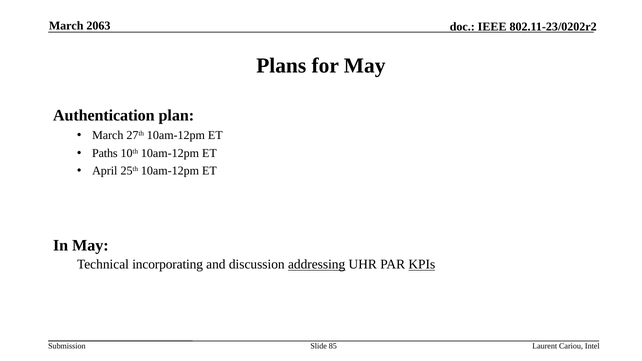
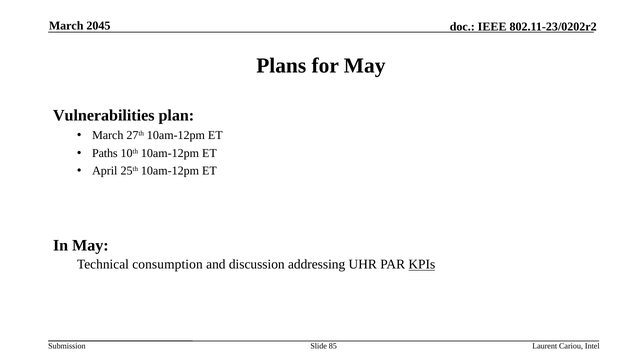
2063: 2063 -> 2045 (98, 26)
Authentication: Authentication -> Vulnerabilities (104, 115)
incorporating: incorporating -> consumption (167, 265)
addressing underline: present -> none (317, 265)
